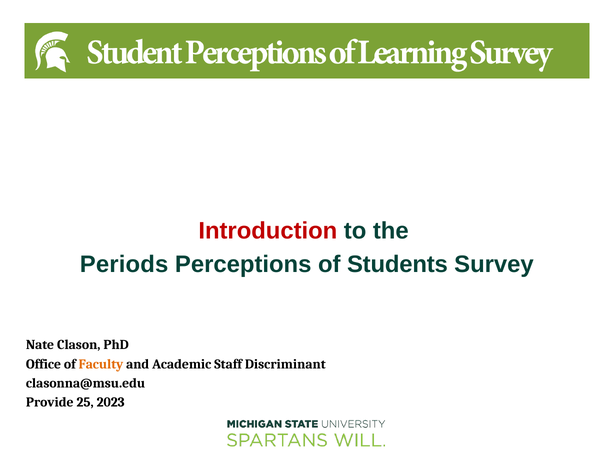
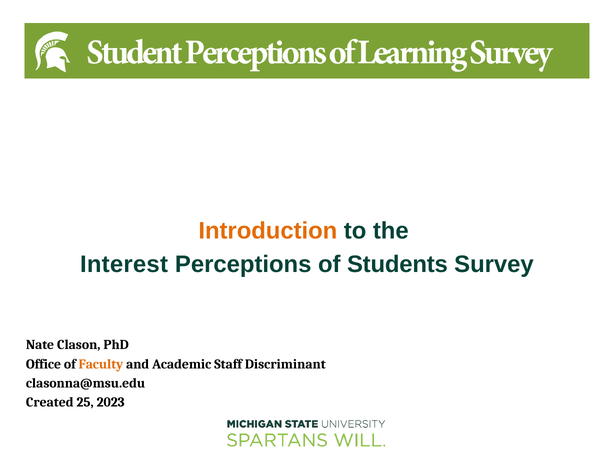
Introduction colour: red -> orange (268, 231)
Periods: Periods -> Interest (124, 264)
Provide: Provide -> Created (50, 403)
